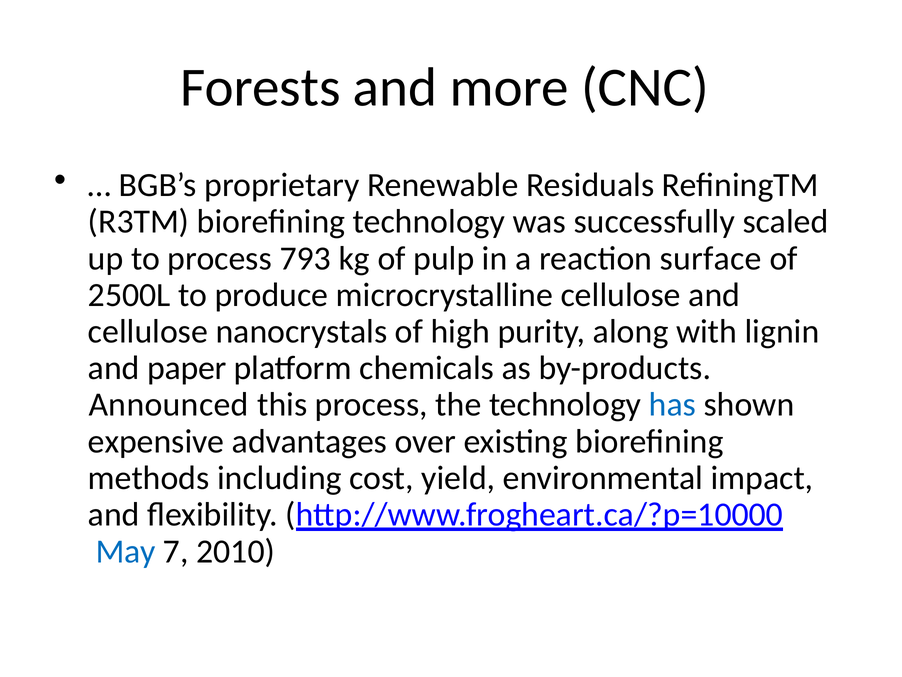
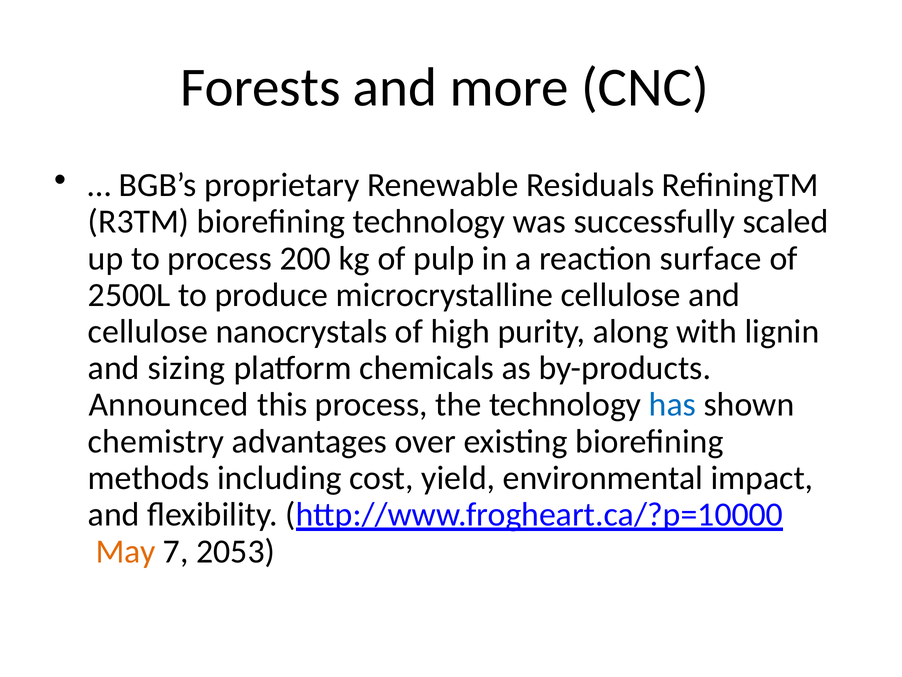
793: 793 -> 200 (305, 258)
paper: paper -> sizing (186, 368)
expensive: expensive -> chemistry (156, 441)
May colour: blue -> orange (126, 551)
2010: 2010 -> 2053 (236, 551)
